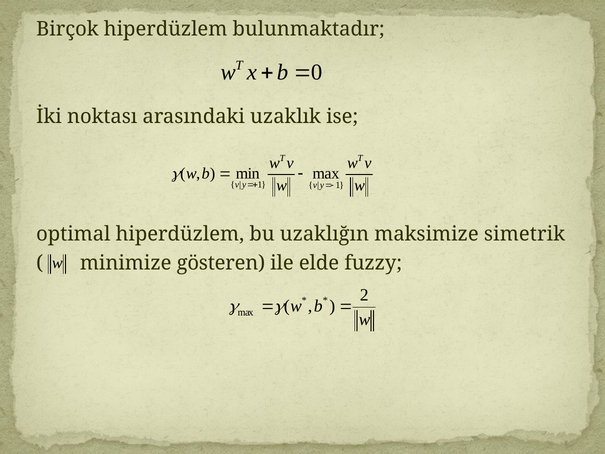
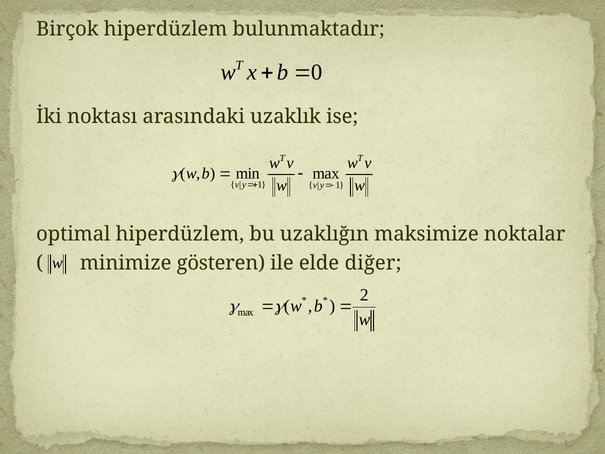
simetrik: simetrik -> noktalar (525, 234)
fuzzy: fuzzy -> diğer (373, 263)
